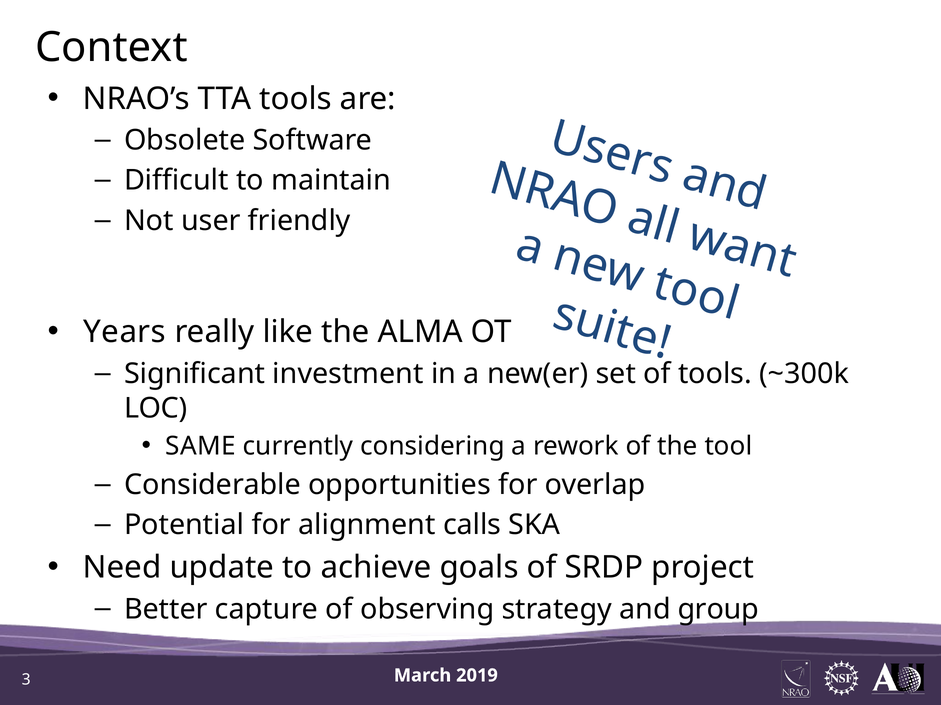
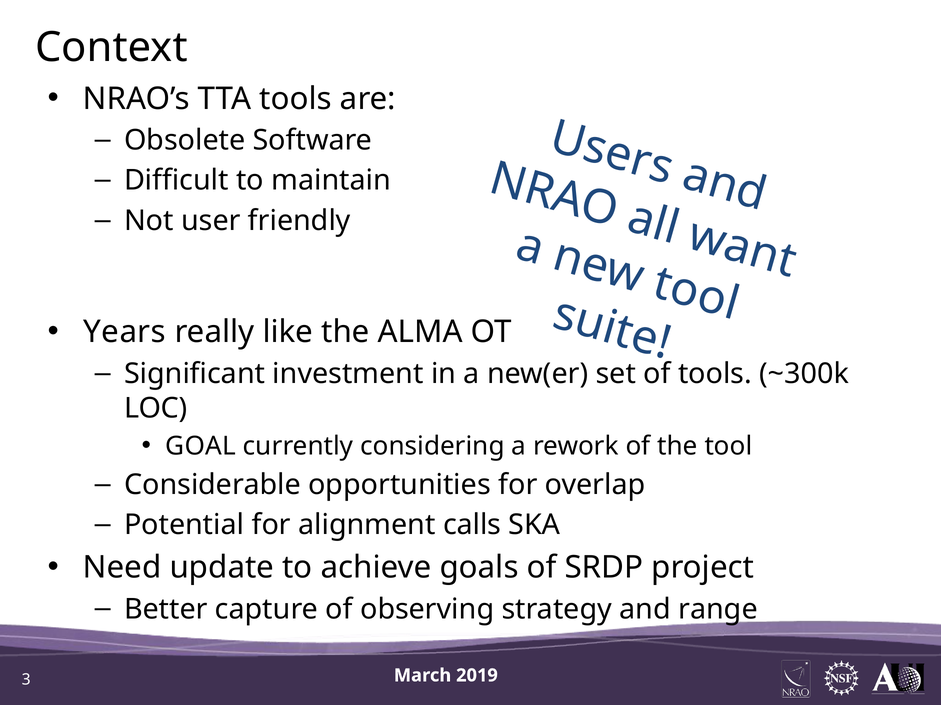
SAME: SAME -> GOAL (201, 446)
group: group -> range (718, 610)
